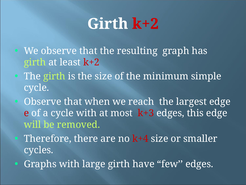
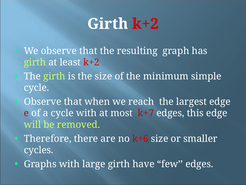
k+3: k+3 -> k+7 (146, 113)
k+4: k+4 -> k+6 (140, 138)
